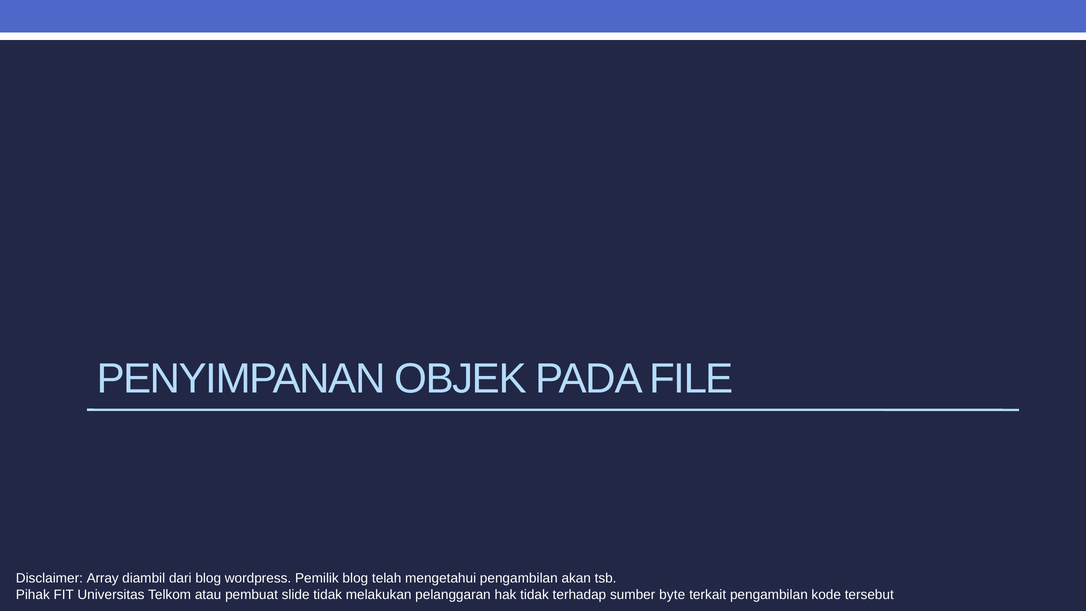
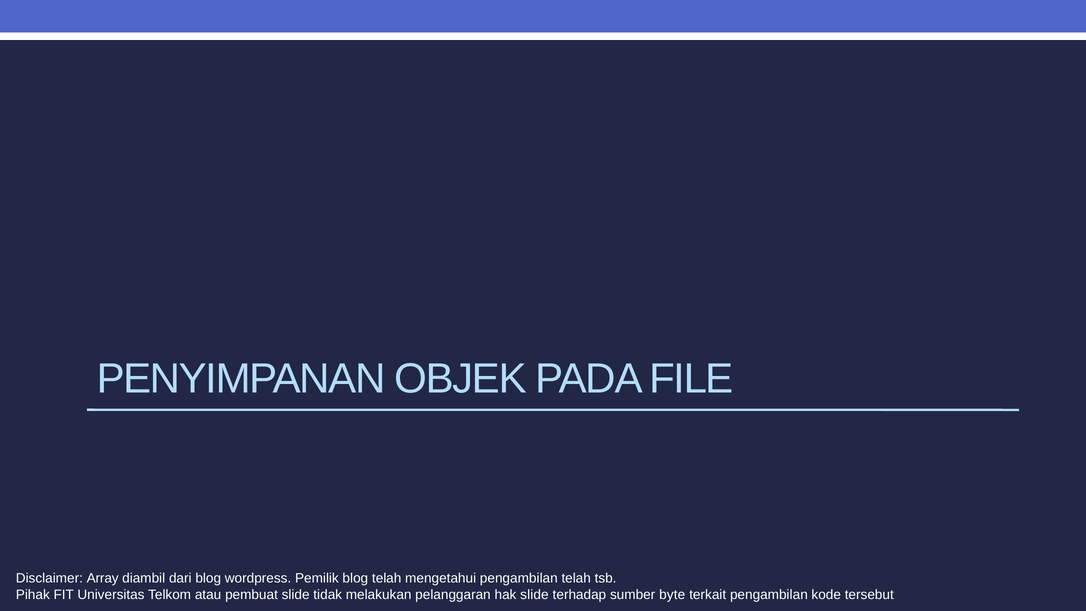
pengambilan akan: akan -> telah (576, 578)
hak tidak: tidak -> slide (534, 594)
